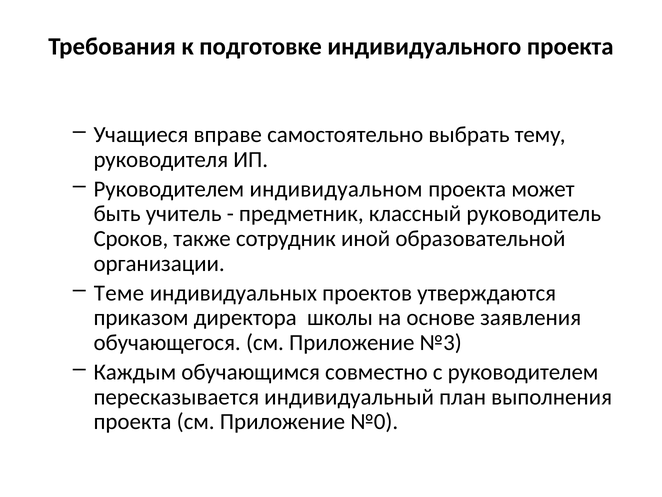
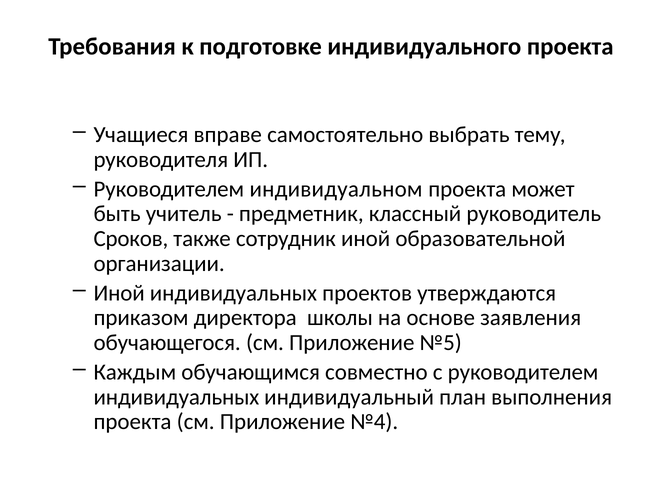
Теме: Теме -> Иной (119, 293)
№3: №3 -> №5 (441, 342)
пересказывается: пересказывается -> индивидуальных (176, 397)
№0: №0 -> №4 (374, 421)
